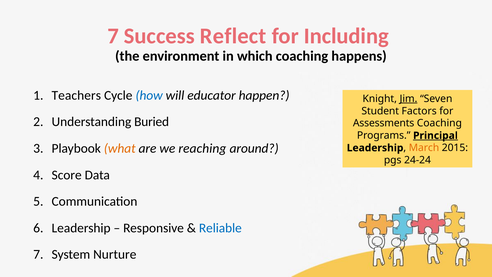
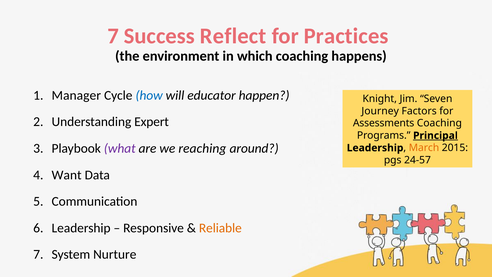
Including: Including -> Practices (346, 36)
Teachers: Teachers -> Manager (76, 95)
Jim underline: present -> none (409, 99)
Student: Student -> Journey (380, 111)
Buried: Buried -> Expert (152, 122)
what colour: orange -> purple (120, 148)
24-24: 24-24 -> 24-57 (417, 160)
Score: Score -> Want (67, 175)
Reliable colour: blue -> orange (220, 228)
